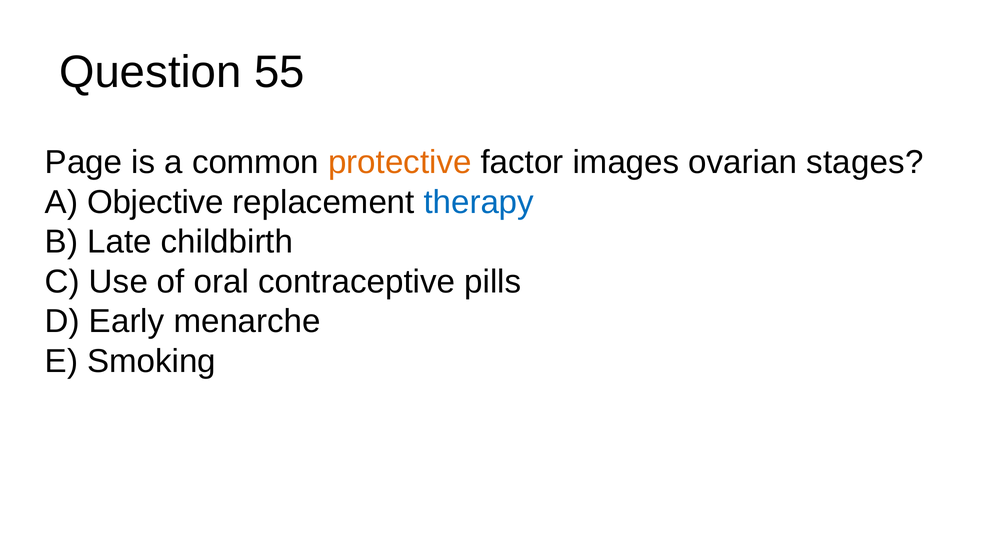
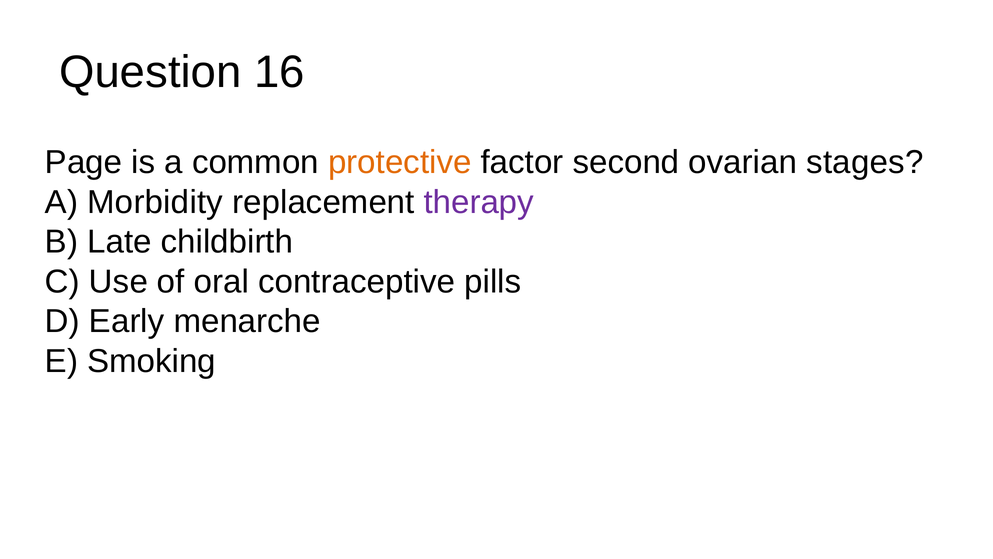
55: 55 -> 16 (279, 72)
images: images -> second (626, 162)
Objective: Objective -> Morbidity (155, 202)
therapy colour: blue -> purple (479, 202)
